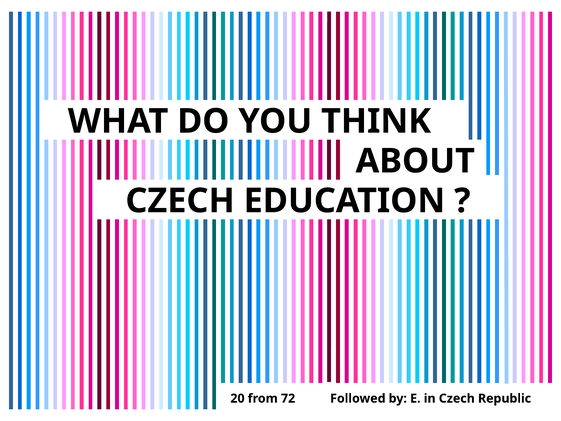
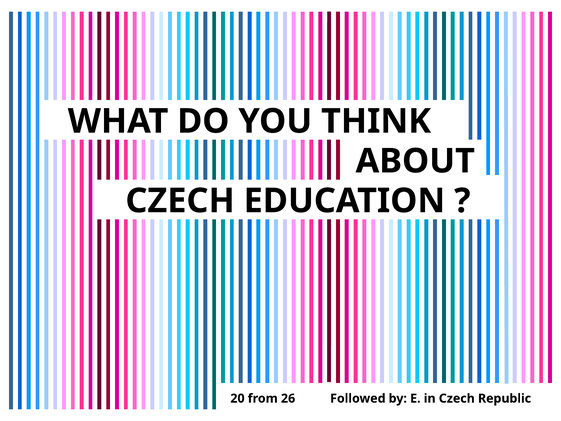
72: 72 -> 26 (288, 398)
